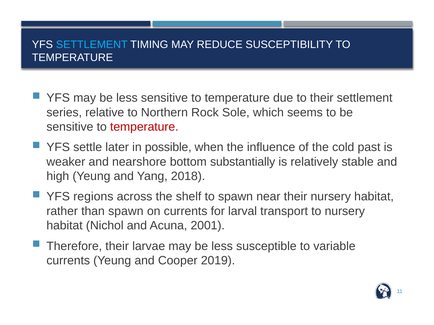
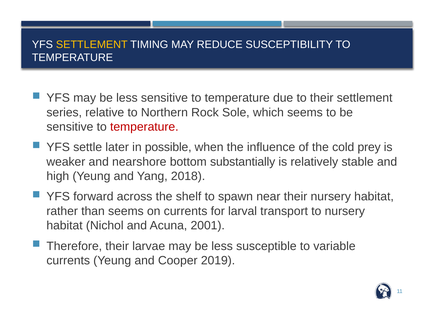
SETTLEMENT colour: light blue -> yellow (92, 45)
past: past -> prey (369, 148)
regions: regions -> forward (93, 197)
than spawn: spawn -> seems (126, 211)
